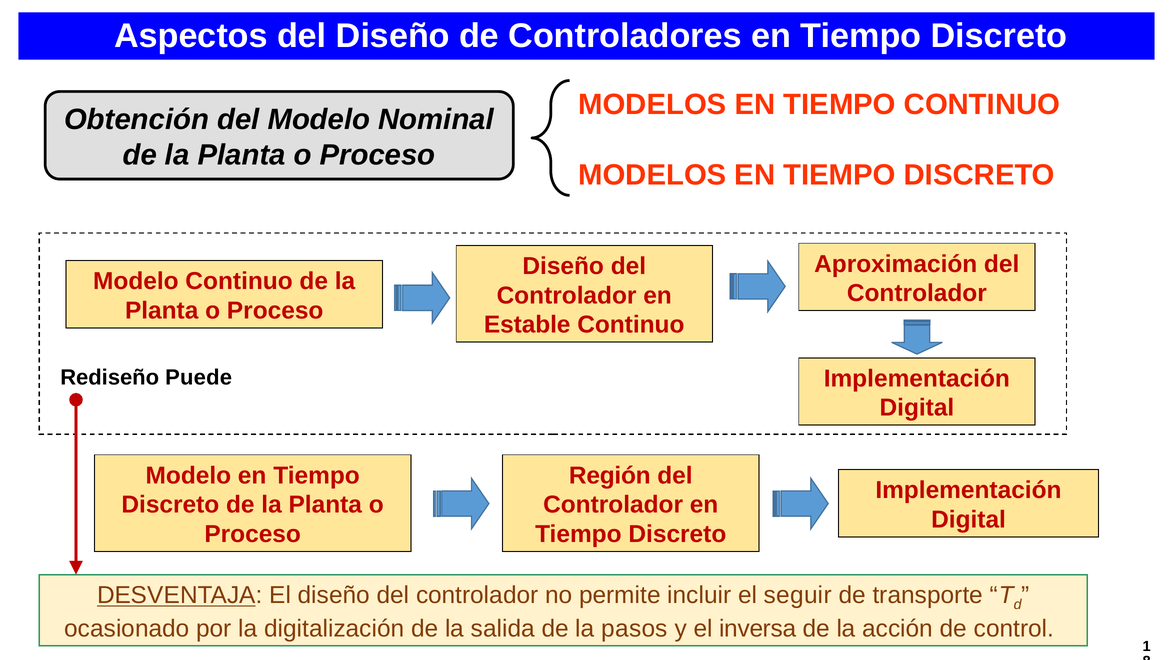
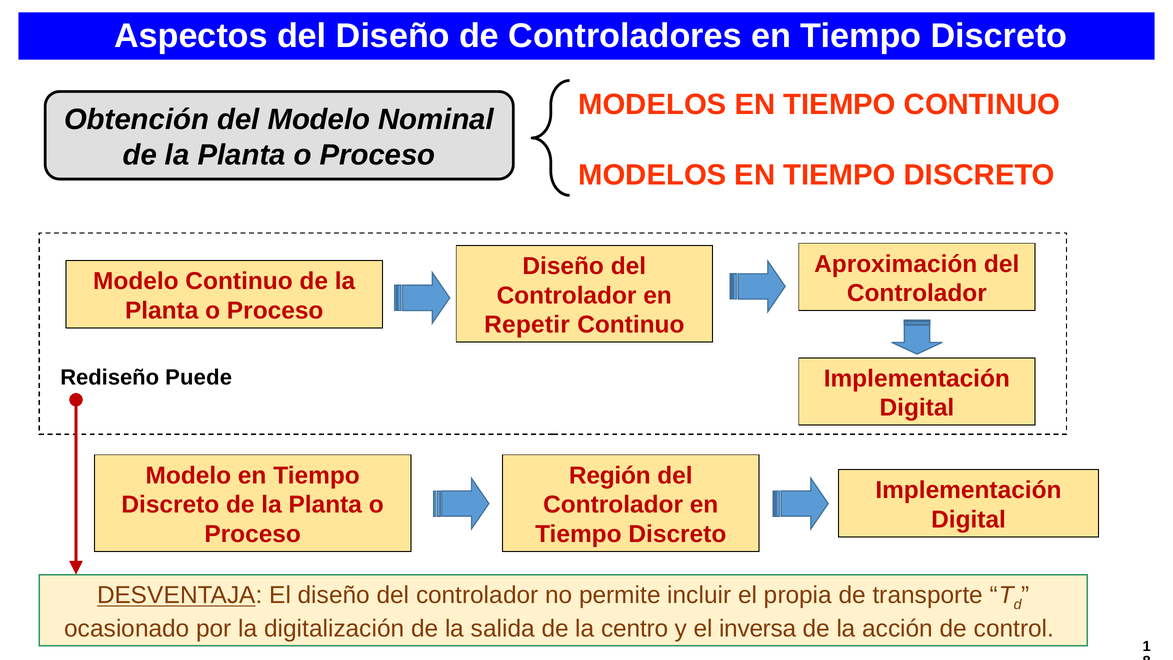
Estable: Estable -> Repetir (527, 325)
seguir: seguir -> propia (798, 595)
pasos: pasos -> centro (635, 628)
